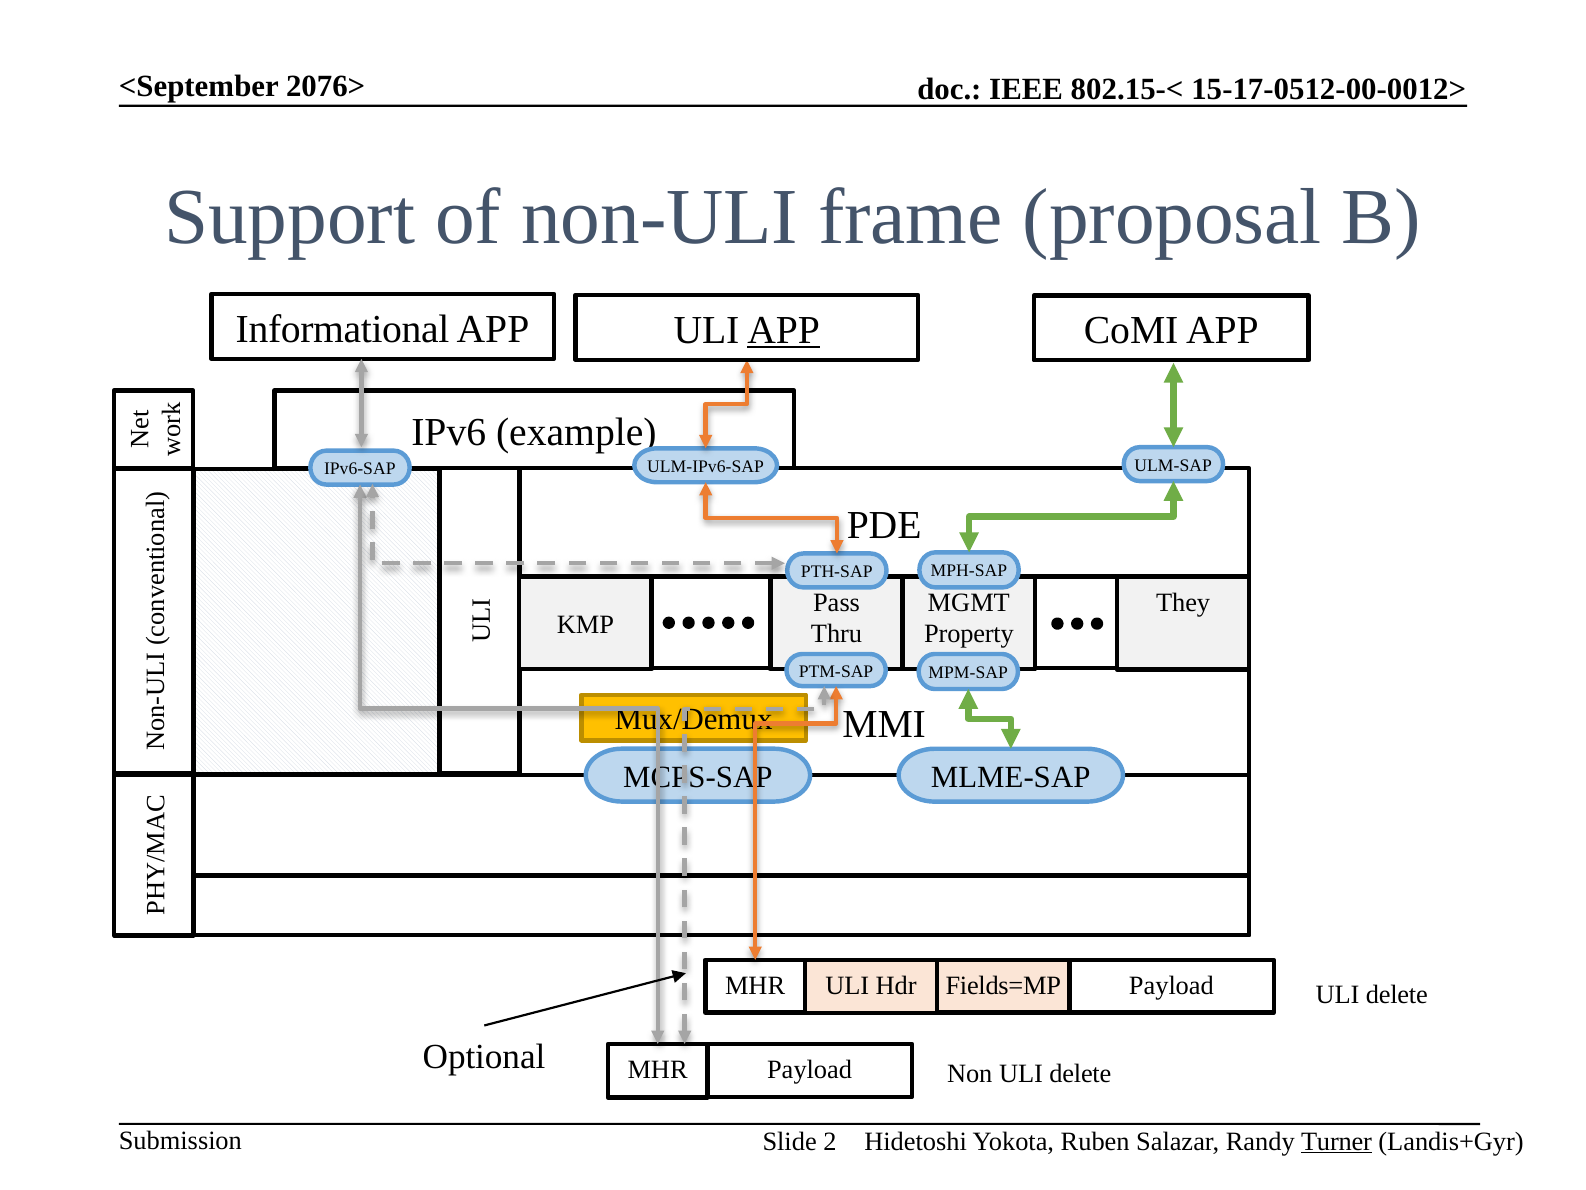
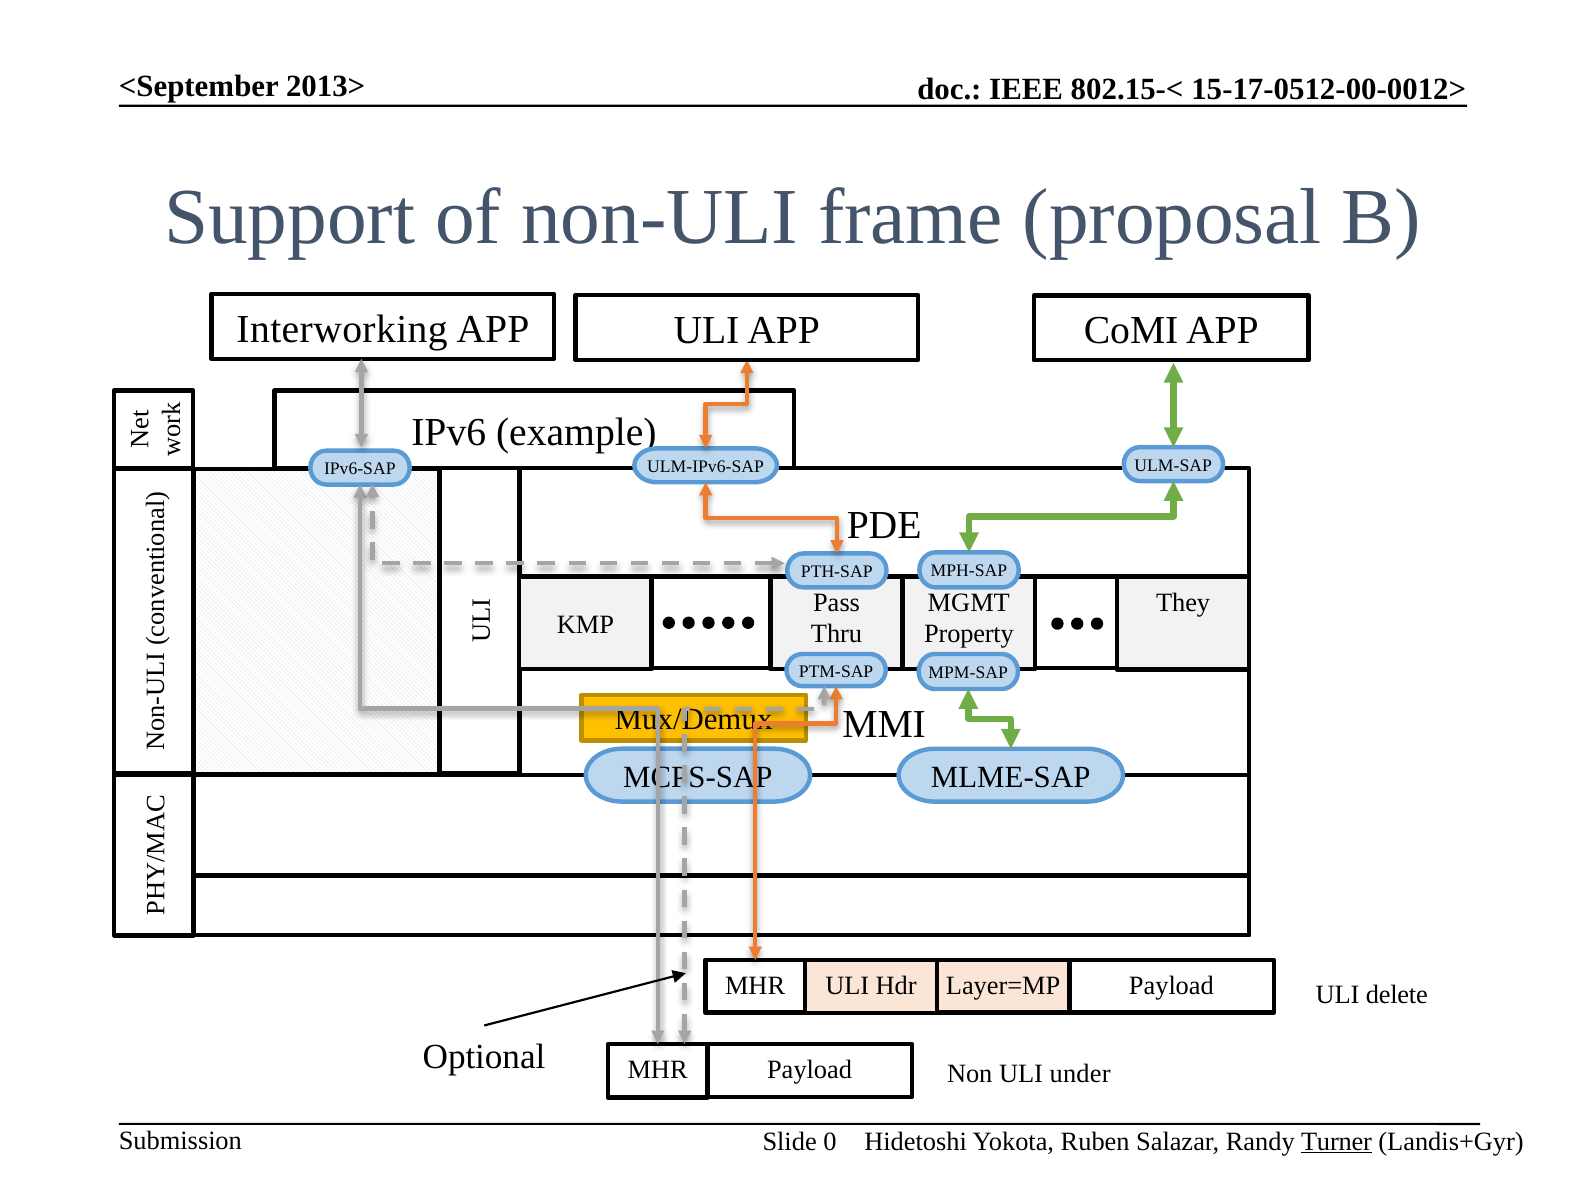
2076>: 2076> -> 2013> (326, 87)
Informational: Informational -> Interworking (342, 329)
APP underline: present -> none (784, 330)
Fields=MP: Fields=MP -> Layer=MP (1003, 985)
Non ULI delete: delete -> under (1080, 1074)
2: 2 -> 0 (830, 1141)
